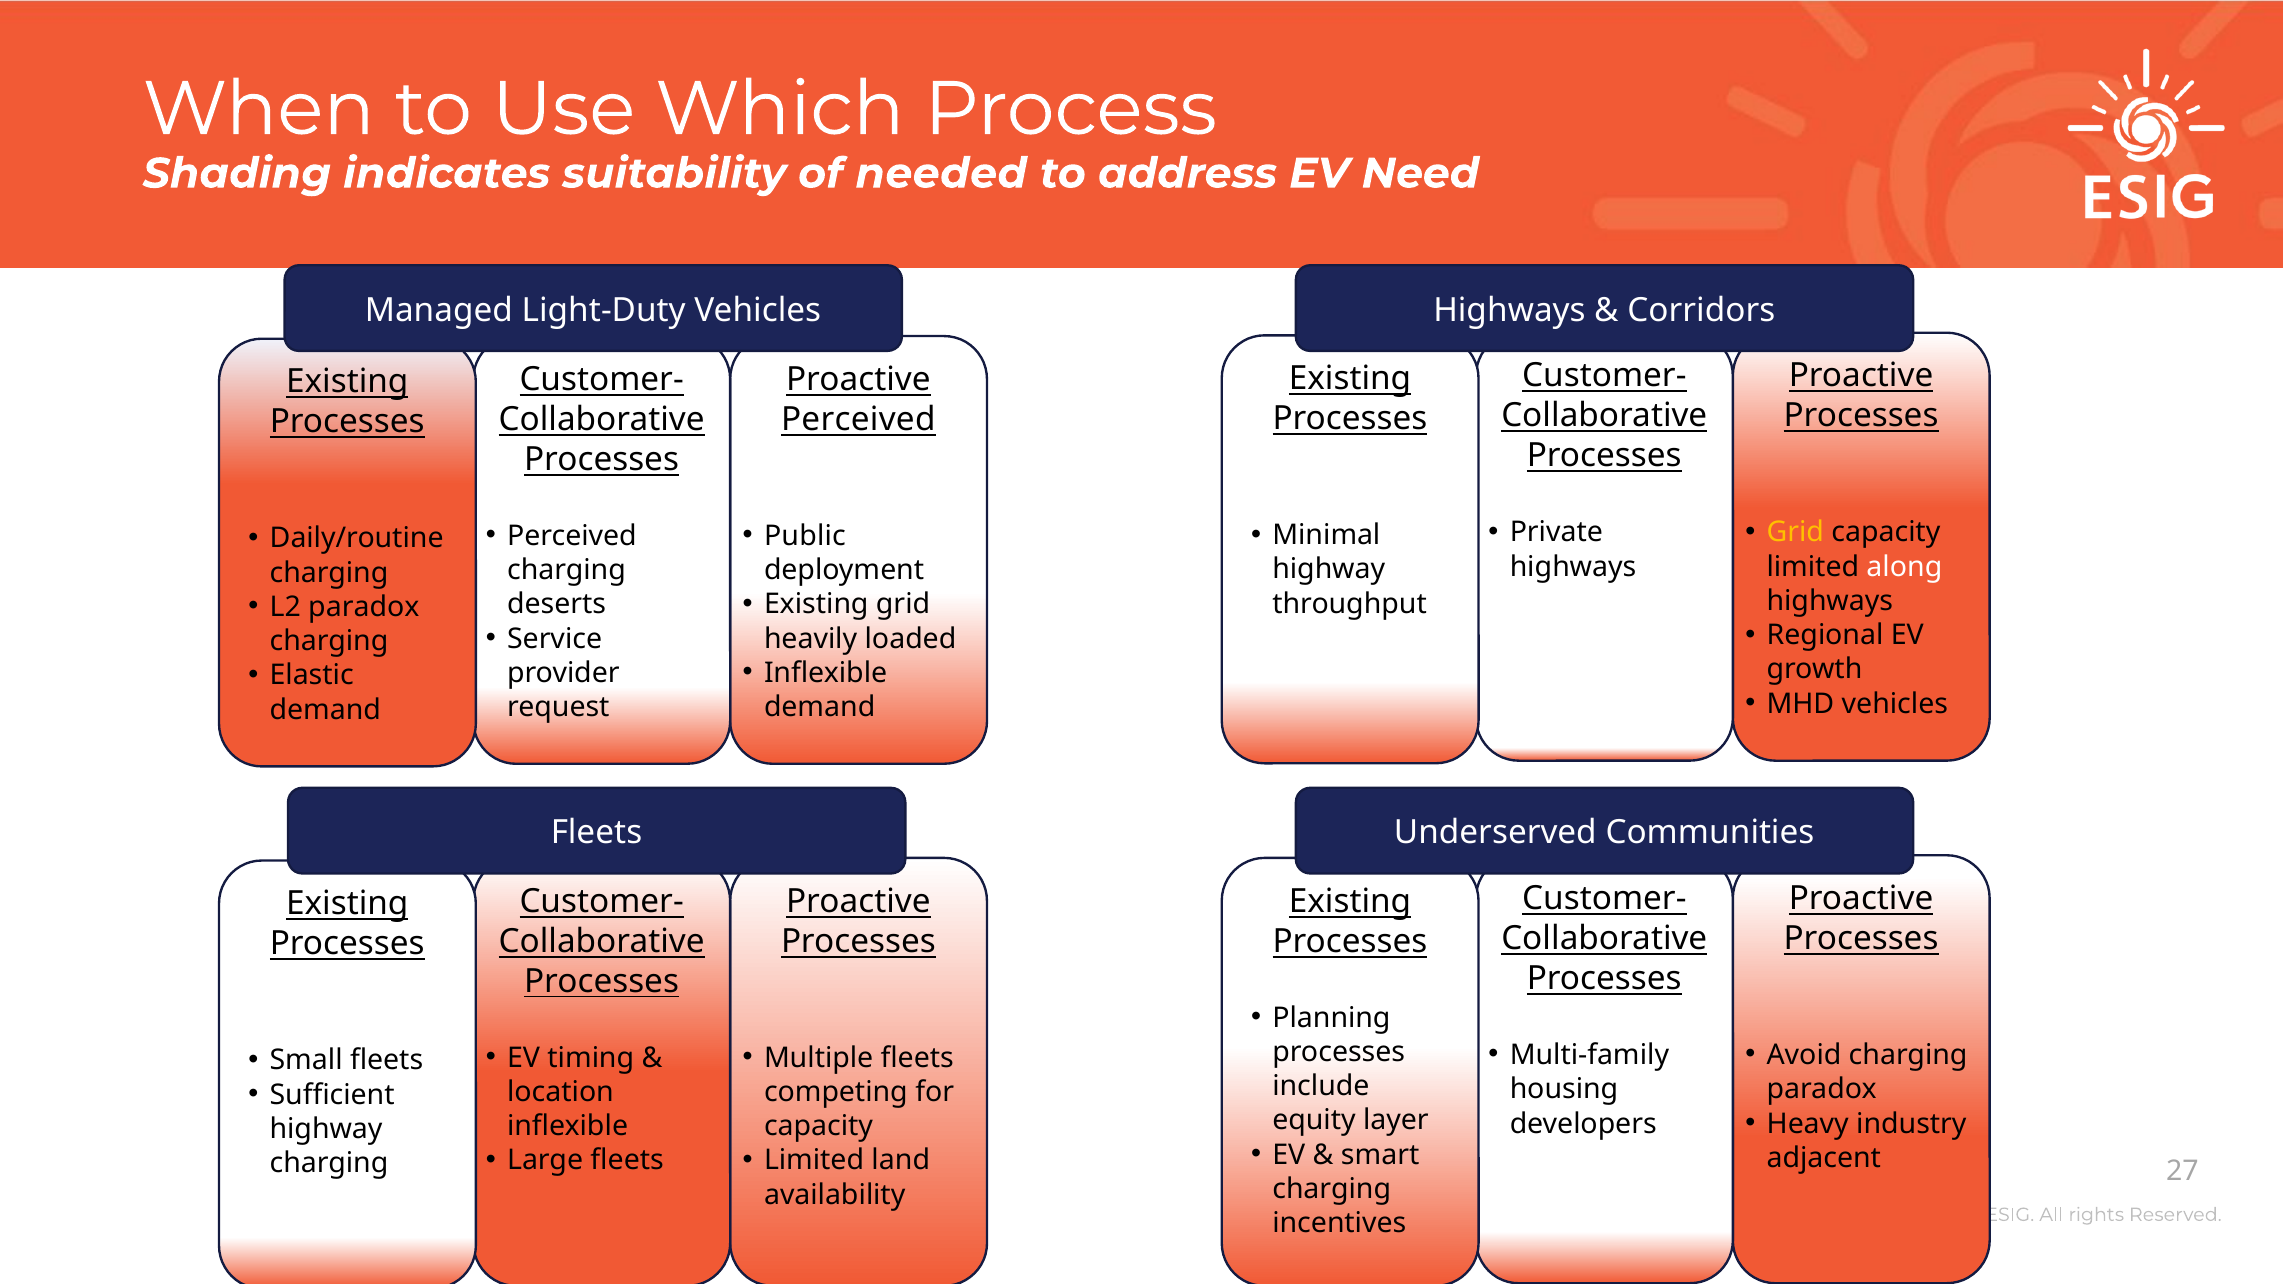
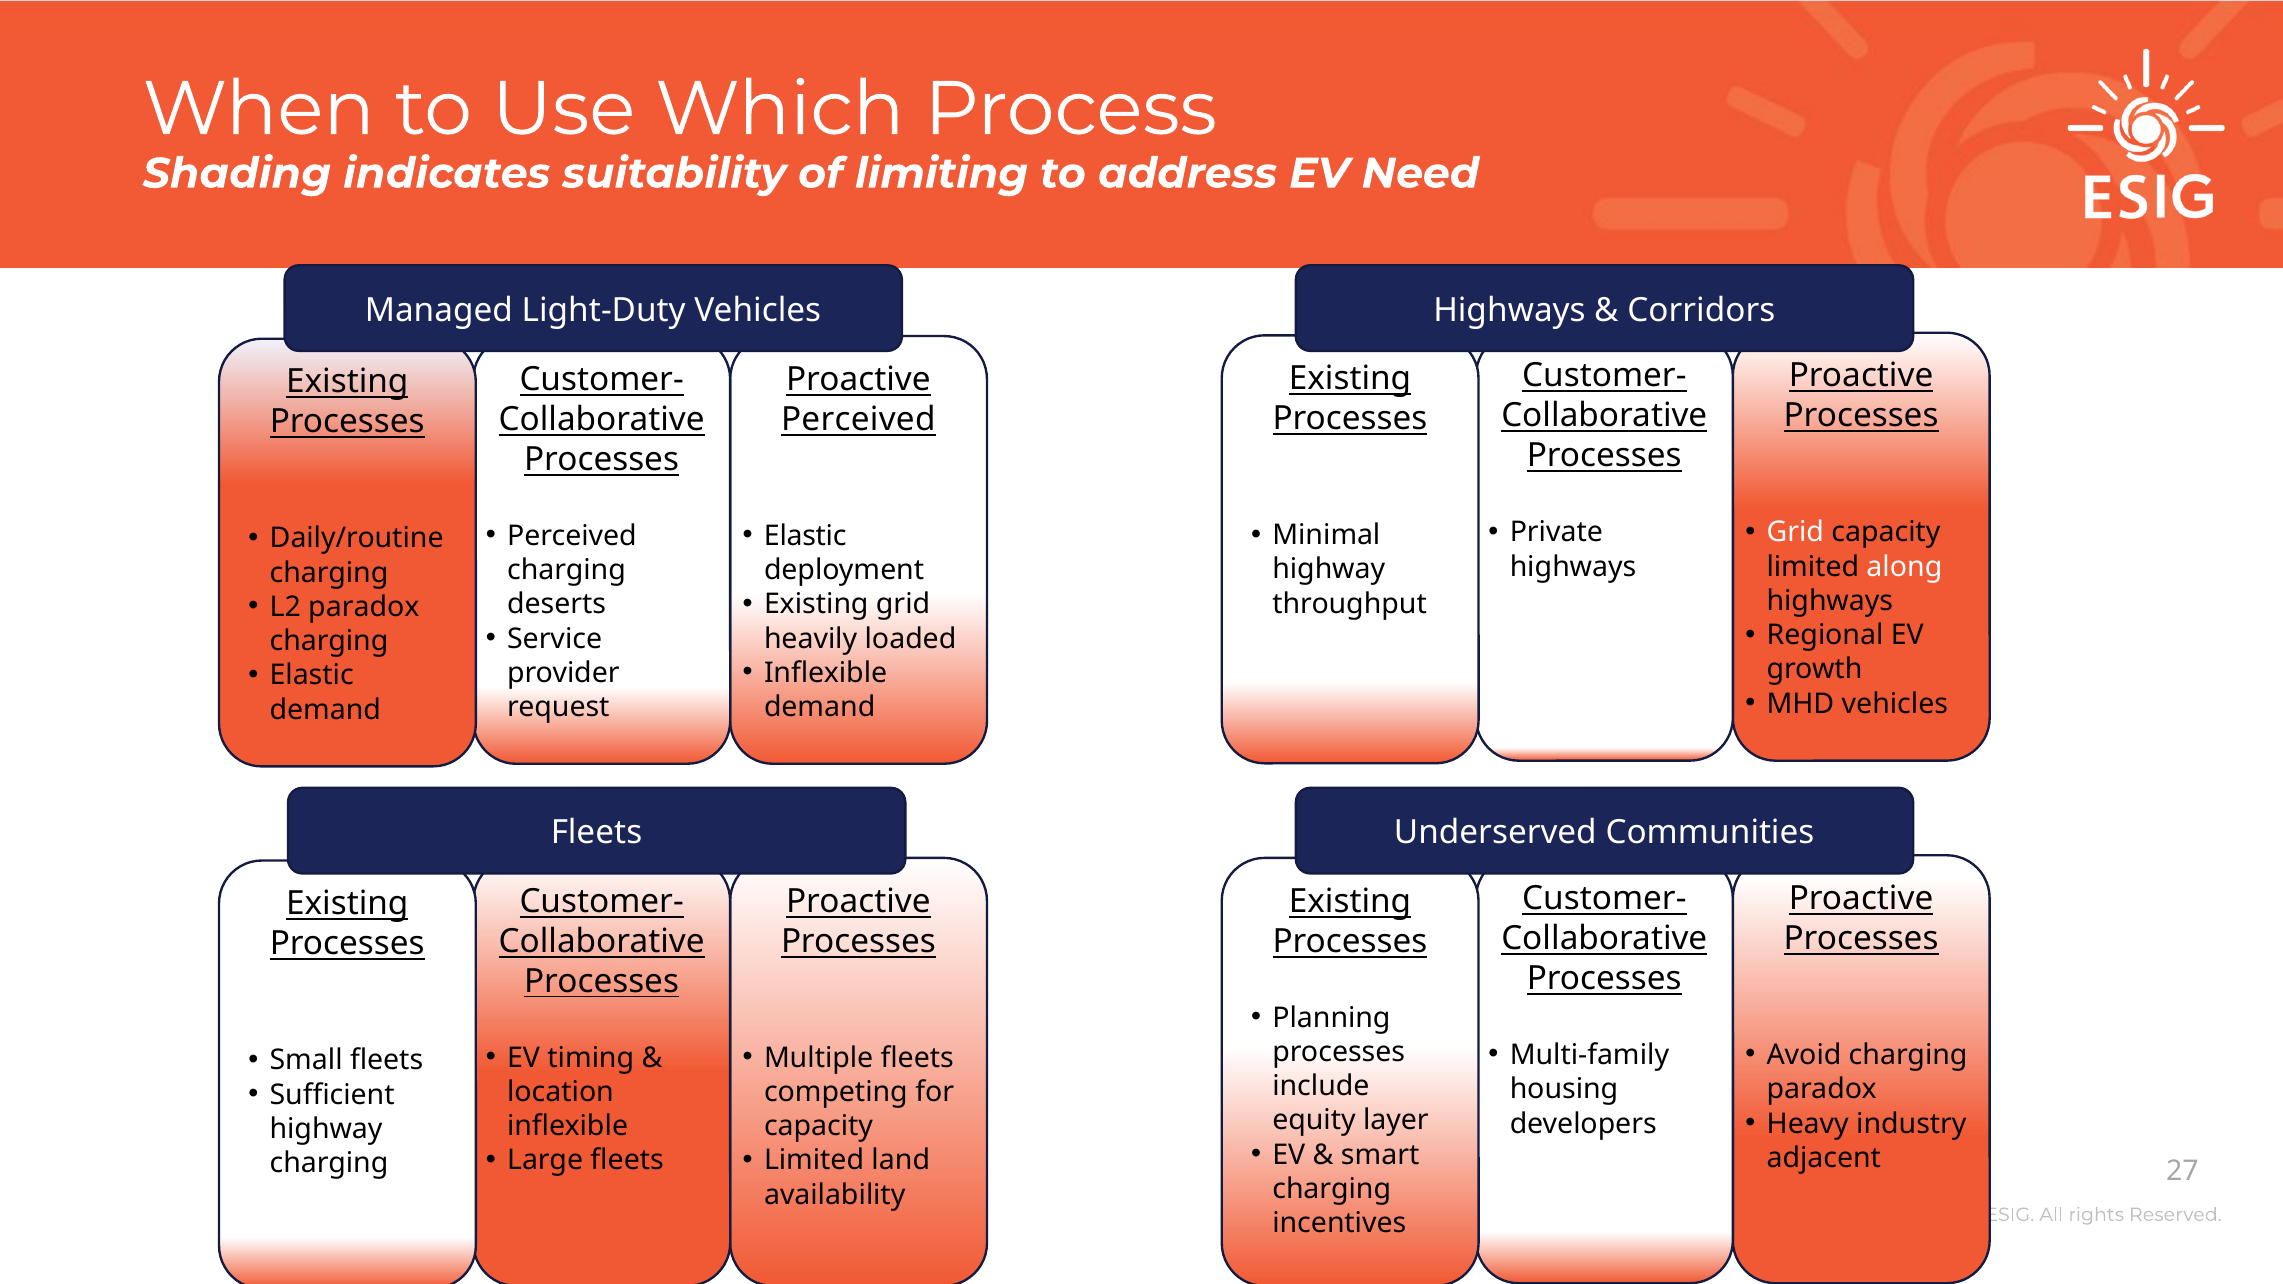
needed: needed -> limiting (942, 174)
Grid colour: yellow -> white (1795, 533)
Public: Public -> Elastic (805, 536)
